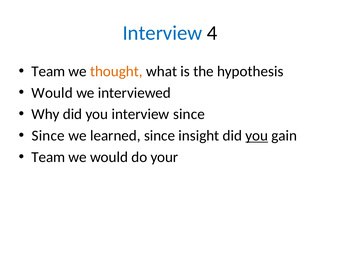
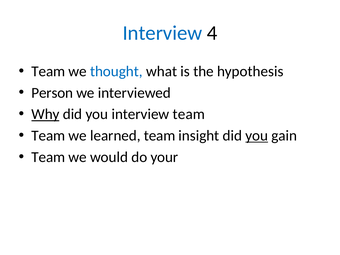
thought colour: orange -> blue (116, 71)
Would: Would -> Person (52, 93)
Why underline: none -> present (45, 114)
interview since: since -> team (189, 114)
Since: Since -> Team (48, 136)
learned since: since -> team (160, 136)
